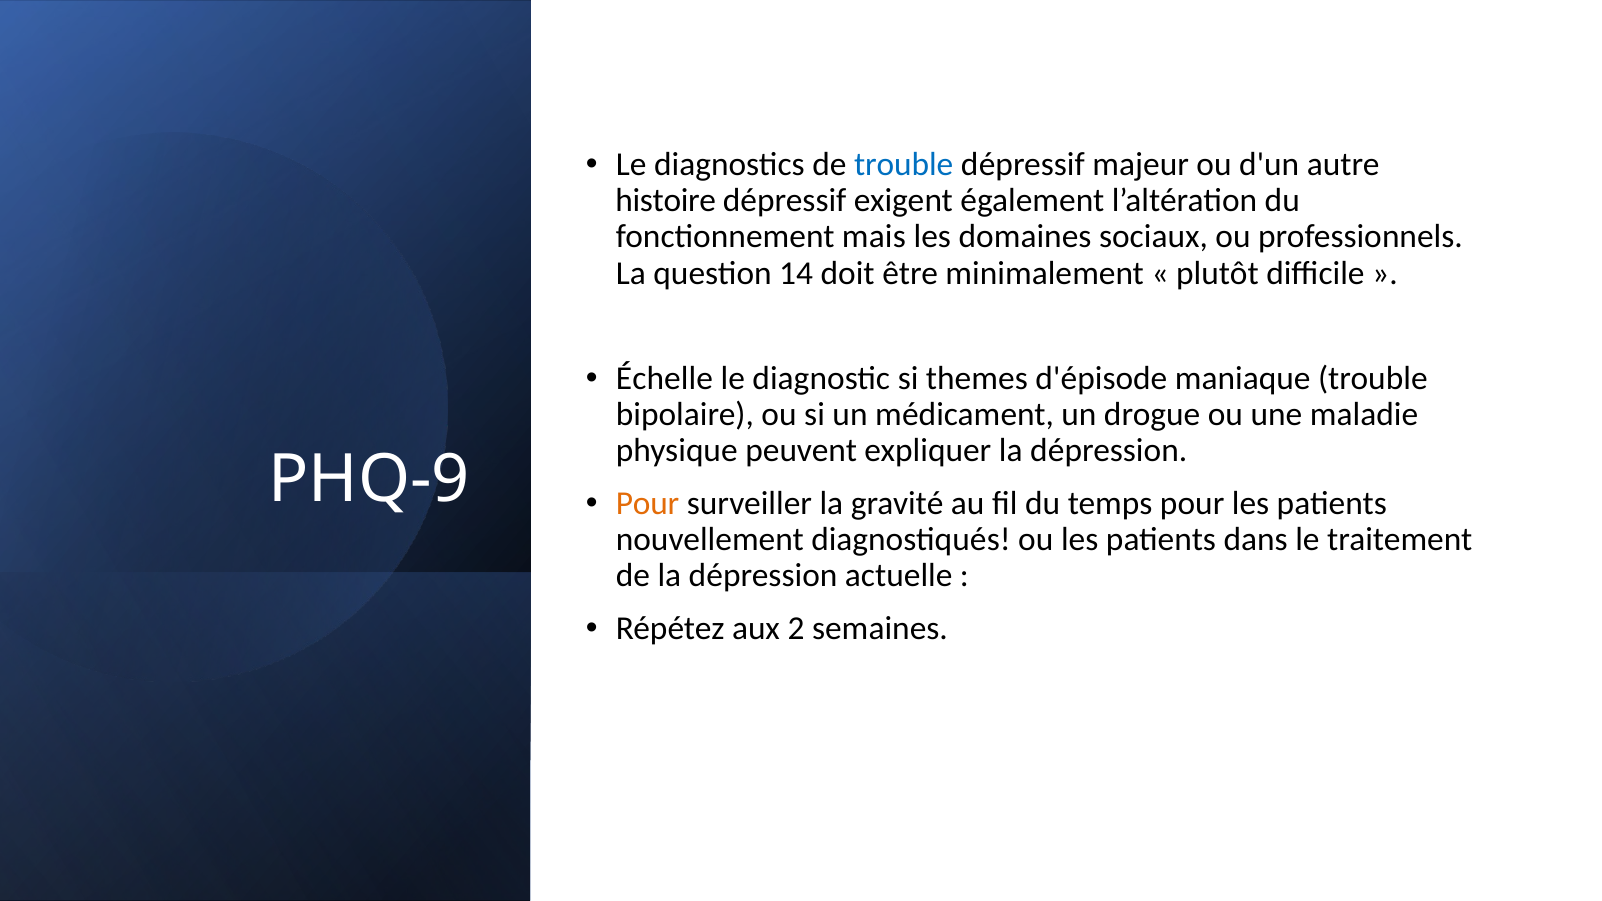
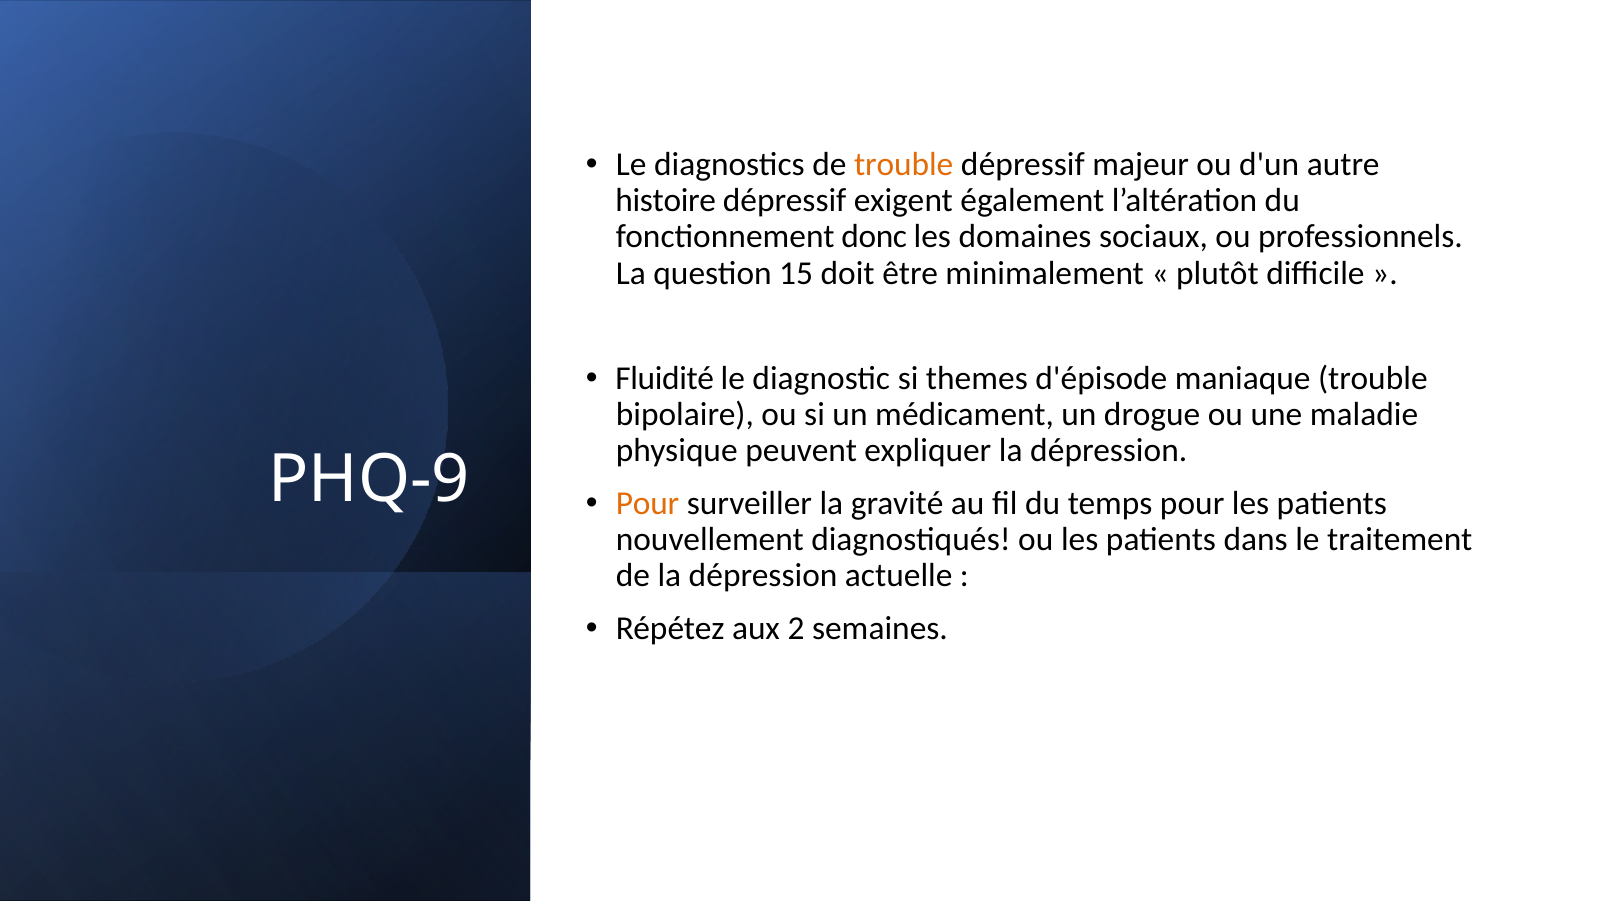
trouble colour: blue -> orange (904, 165)
mais: mais -> donc (874, 237)
14: 14 -> 15 (796, 273)
Échelle: Échelle -> Fluidité (665, 379)
